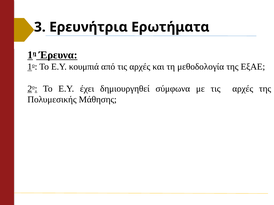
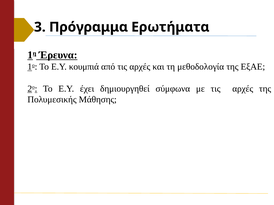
Ερευνήτρια: Ερευνήτρια -> Πρόγραμμα (89, 27)
